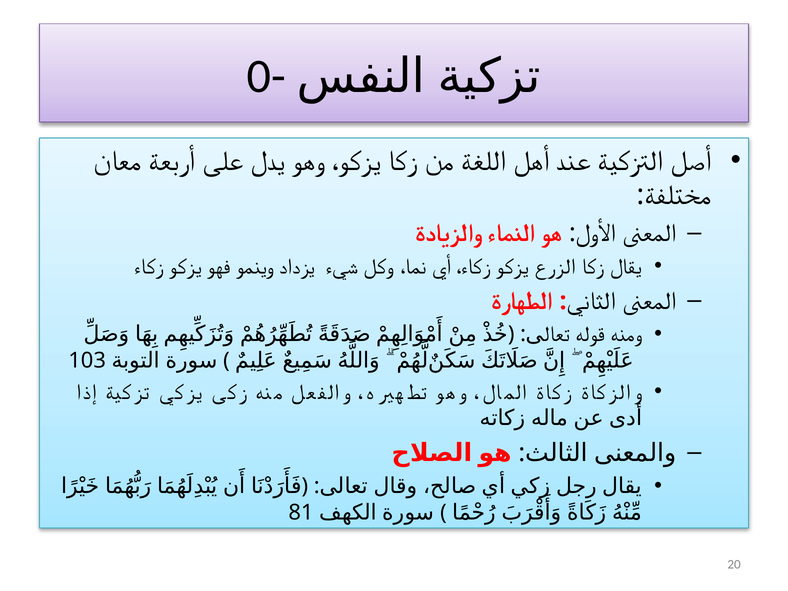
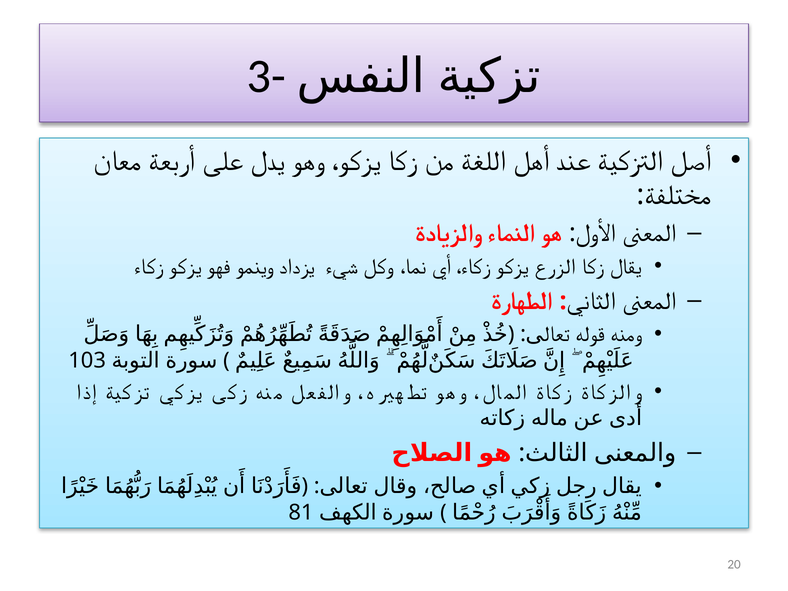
0-: 0- -> 3- (266, 76)
